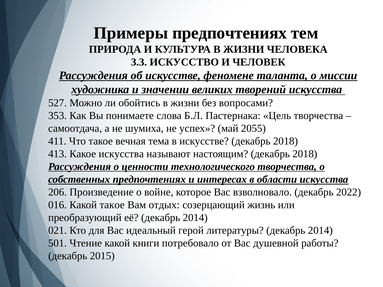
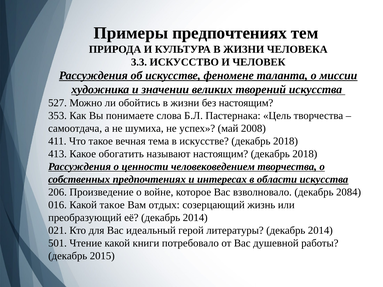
без вопросами: вопросами -> настоящим (246, 103)
2055: 2055 -> 2008 (253, 128)
Какое искусства: искусства -> обогатить (121, 154)
технологического: технологического -> человековедением (213, 167)
2022: 2022 -> 2084 (349, 192)
